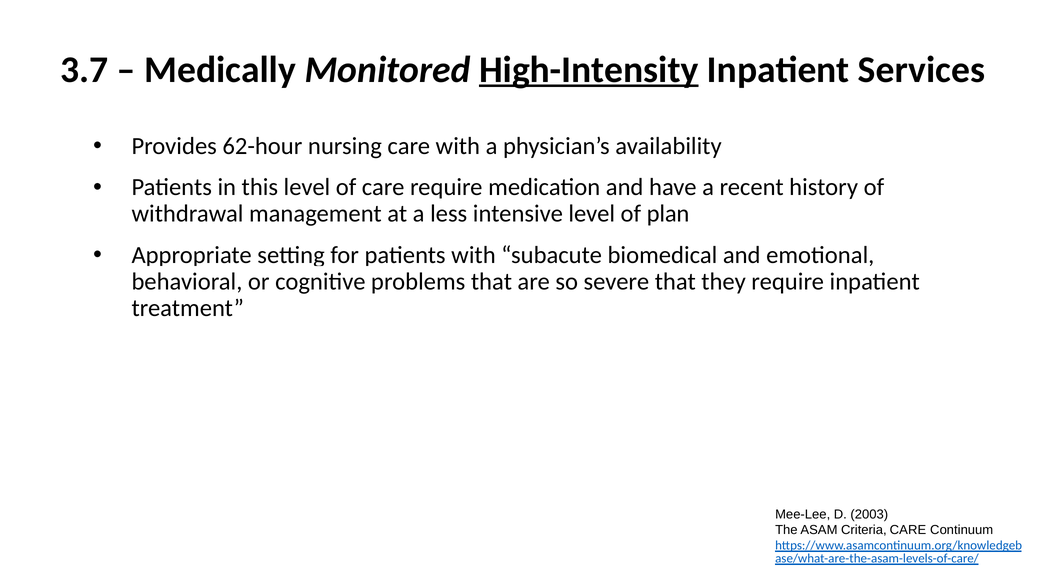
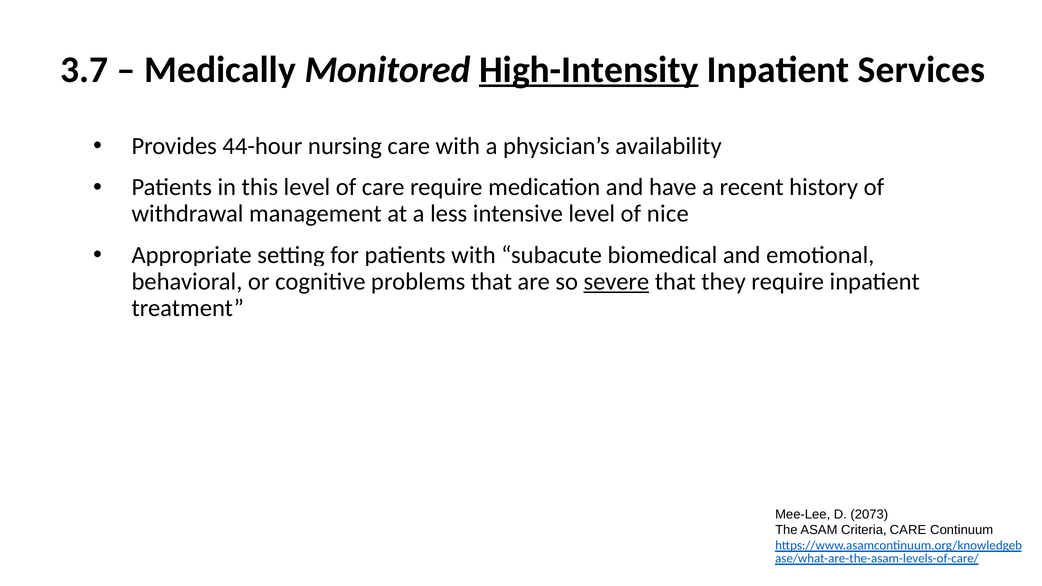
62-hour: 62-hour -> 44-hour (262, 146)
plan: plan -> nice (668, 214)
severe underline: none -> present (616, 282)
2003: 2003 -> 2073 (869, 514)
